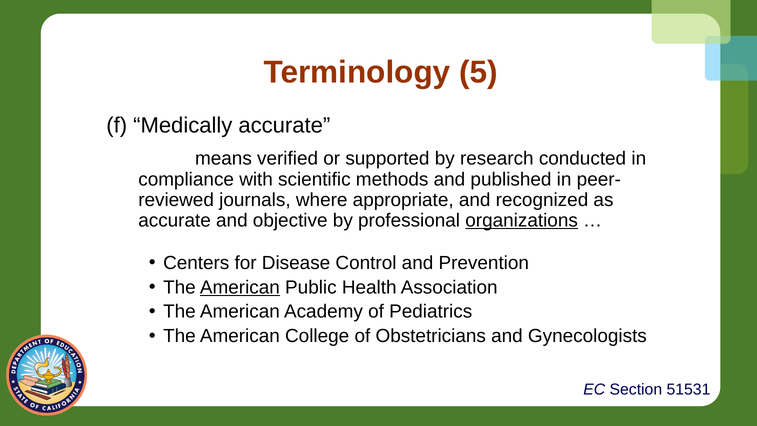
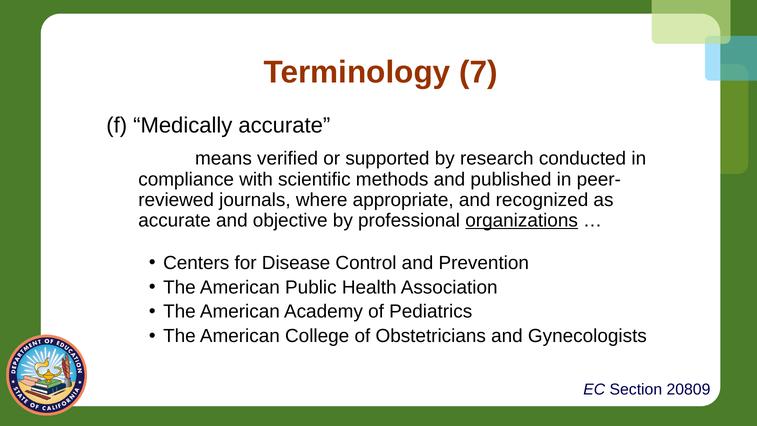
5: 5 -> 7 (478, 73)
American underline: present -> none (240, 287)
51531: 51531 -> 20809 (688, 389)
